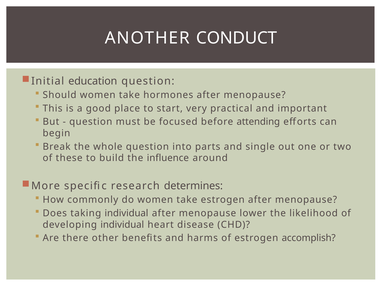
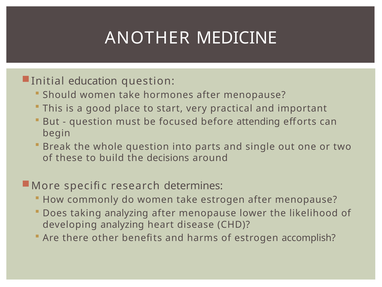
CONDUCT: CONDUCT -> MEDICINE (237, 38)
influence: influence -> decisions (168, 158)
taking individual: individual -> analyzing (126, 213)
developing individual: individual -> analyzing (122, 224)
